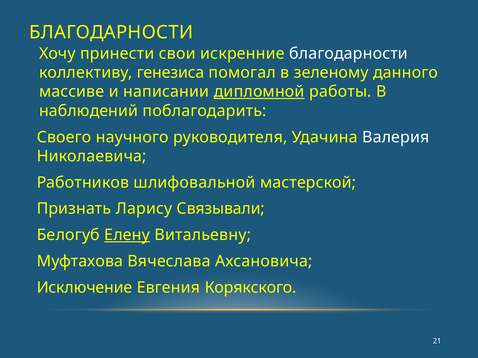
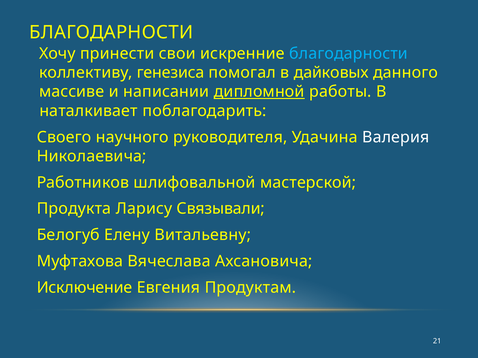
благодарности colour: white -> light blue (349, 54)
зеленому: зеленому -> дайковых (331, 73)
наблюдений: наблюдений -> наталкивает (89, 111)
Признать: Признать -> Продукта (74, 209)
Елену underline: present -> none (127, 235)
Корякского: Корякского -> Продуктам (250, 288)
